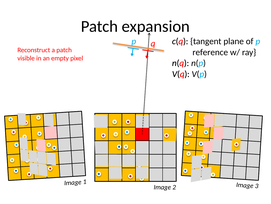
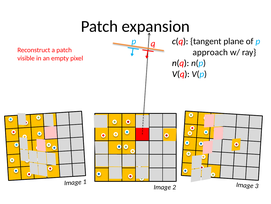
reference: reference -> approach (210, 52)
